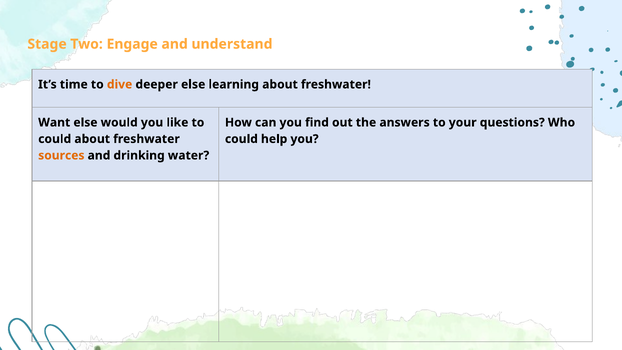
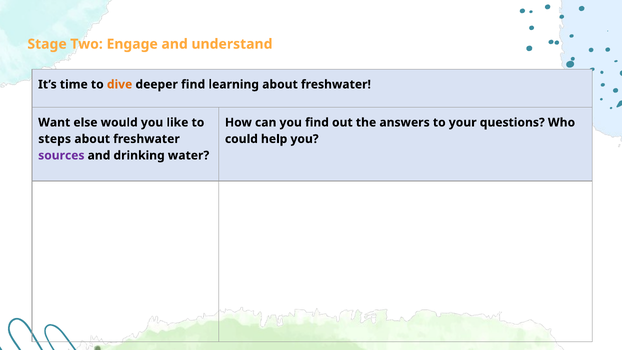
deeper else: else -> find (193, 84)
could: could -> steps (55, 139)
sources colour: orange -> purple (61, 155)
